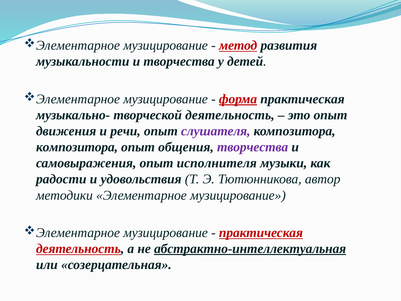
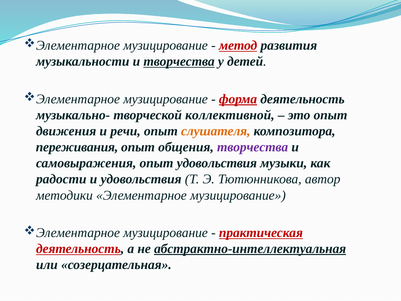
творчества underline: none -> present (179, 61)
форма практическая: практическая -> деятельность (303, 99)
творческой деятельность: деятельность -> коллективной (230, 115)
слушателя colour: purple -> orange (216, 131)
композитора: композитора -> переживания (77, 147)
опыт исполнителя: исполнителя -> удовольствия (217, 163)
